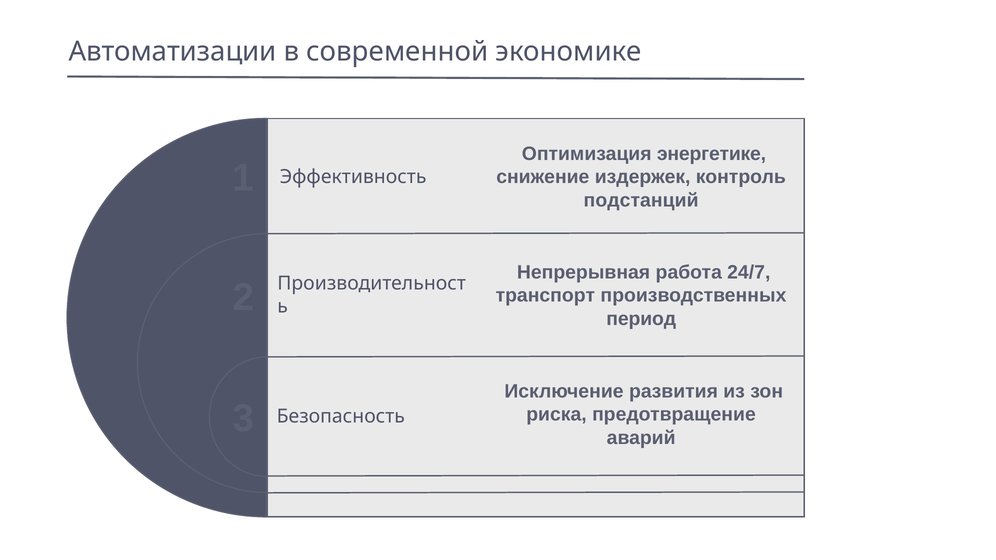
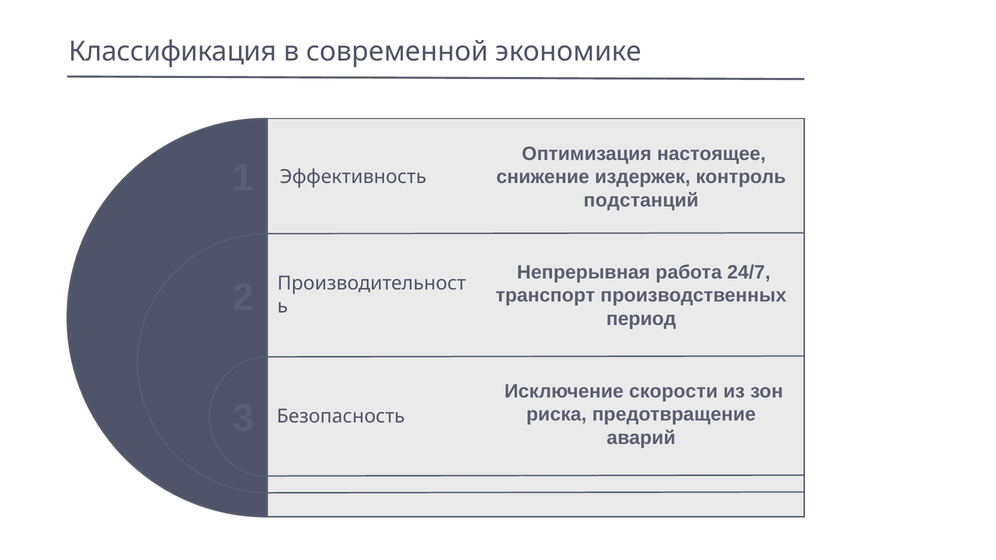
Автоматизации: Автоматизации -> Классификация (173, 52)
энергетике: энергетике -> настоящее (711, 154)
развития: развития -> скорости (673, 391)
